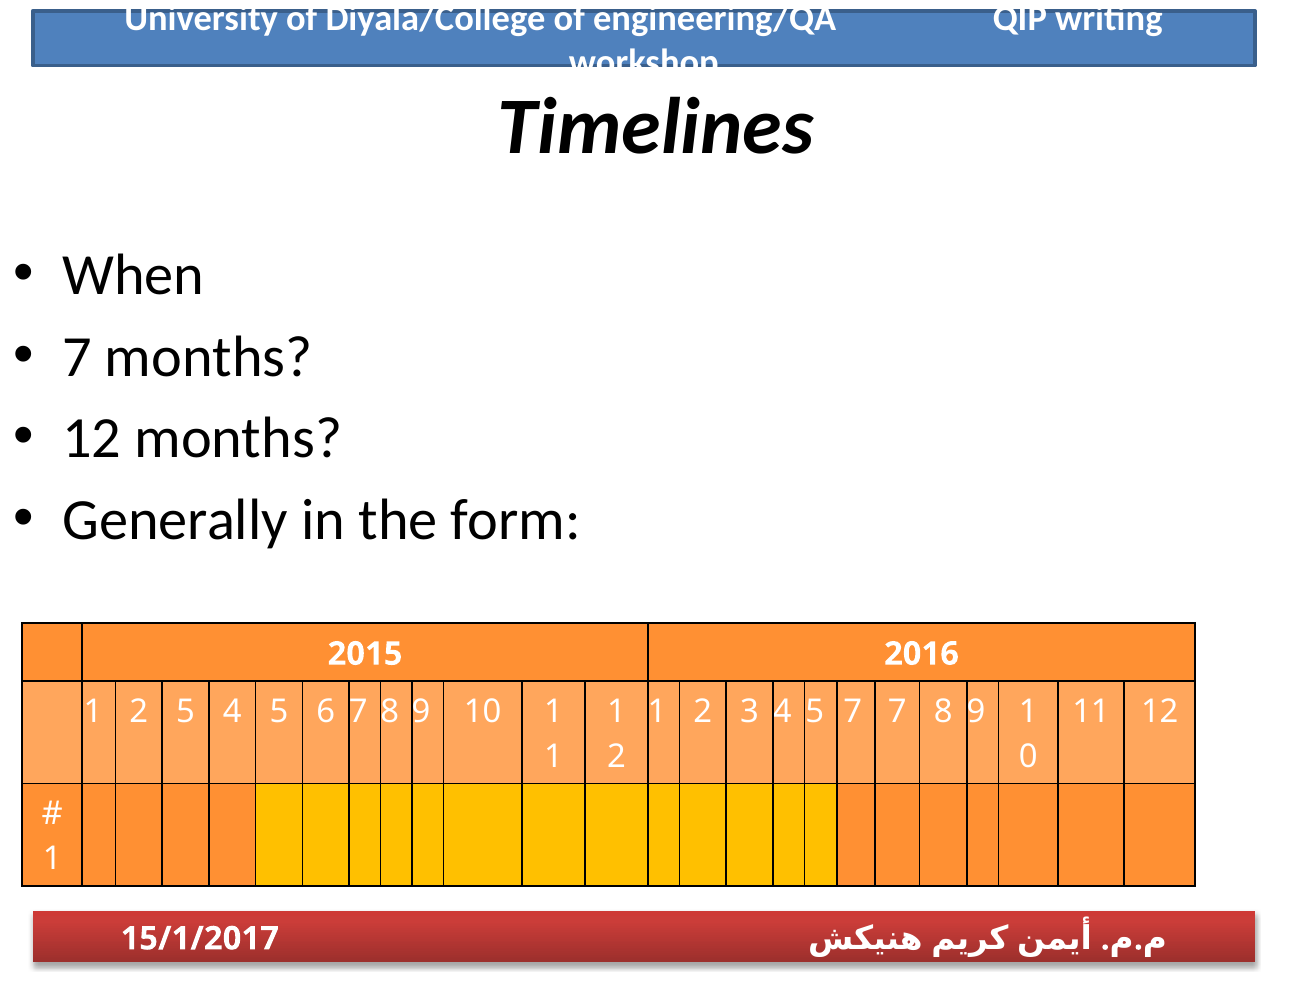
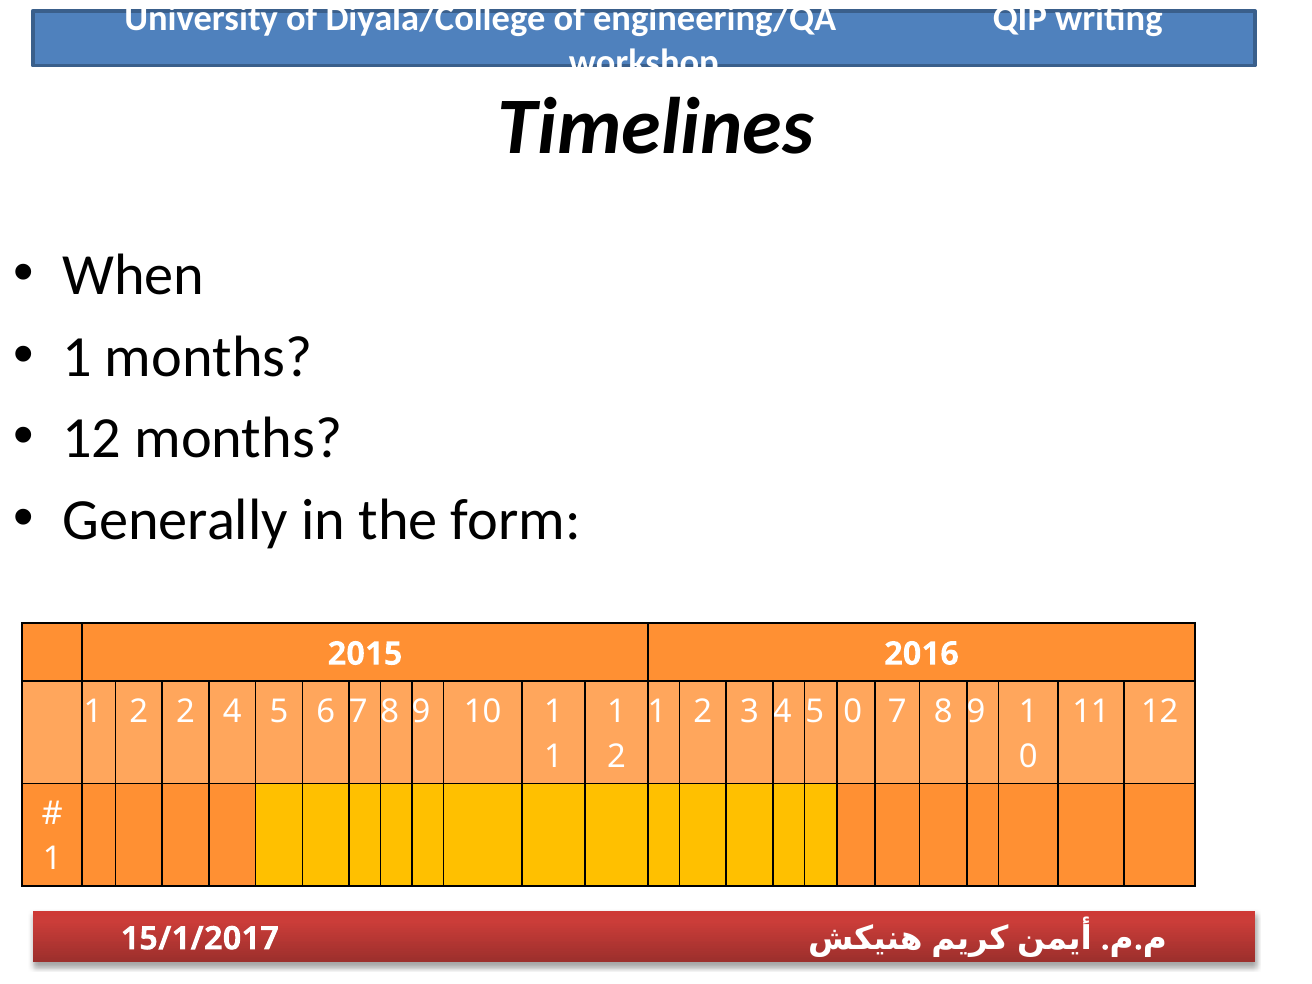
7: 7 -> 1 (77, 357)
2 5: 5 -> 2 (186, 712)
5 7: 7 -> 0 (853, 712)
